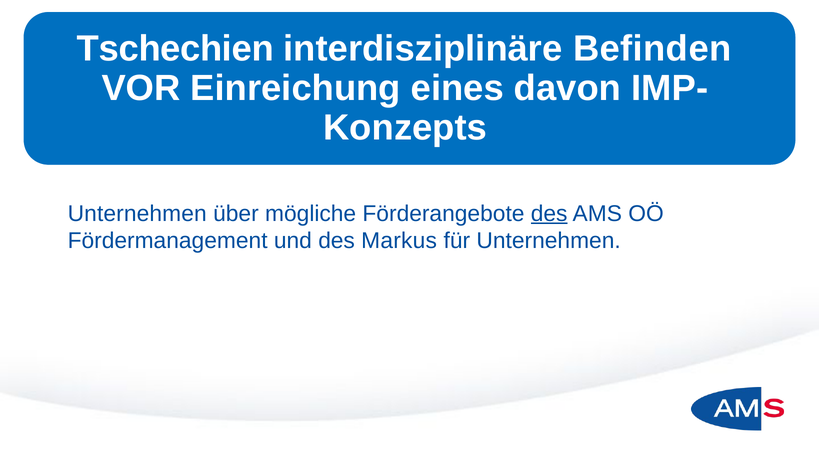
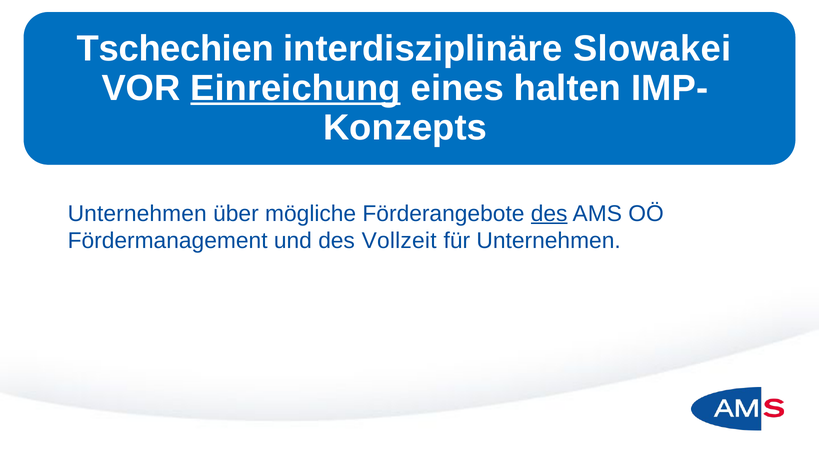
Befinden: Befinden -> Slowakei (652, 49)
Einreichung underline: none -> present (296, 88)
davon: davon -> halten (568, 88)
Markus: Markus -> Vollzeit (399, 241)
